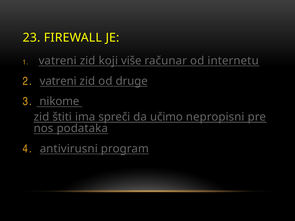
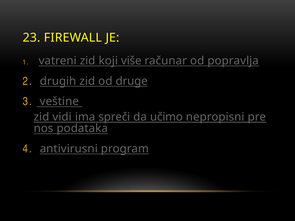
internetu: internetu -> popravlja (233, 61)
vatreni: vatreni -> drugih (58, 81)
nikome: nikome -> veštine (59, 101)
štiti: štiti -> vidi (62, 117)
